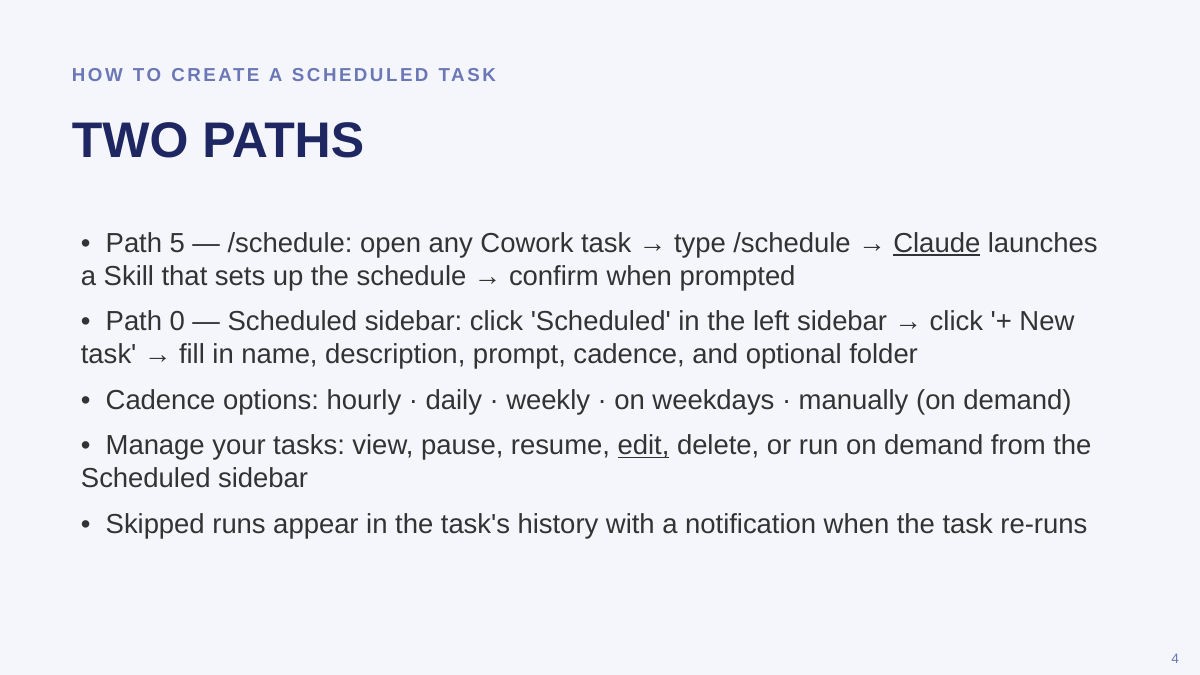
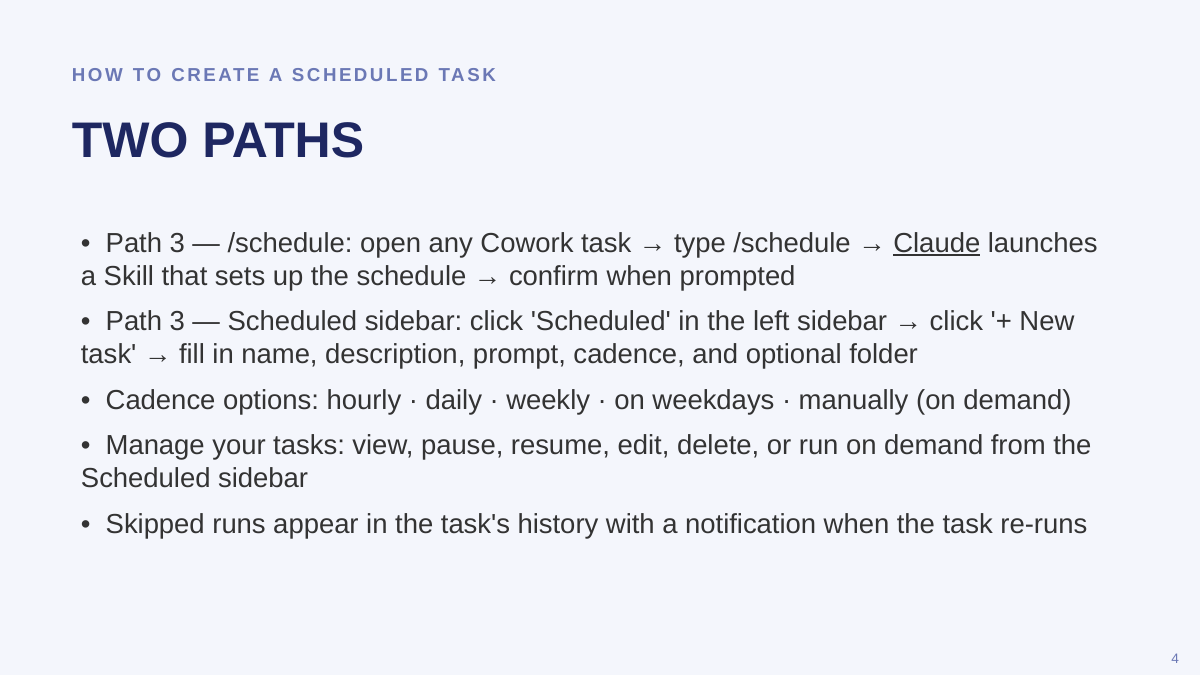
5: 5 -> 3 (177, 243)
0: 0 -> 3 (177, 322)
edit underline: present -> none (644, 446)
